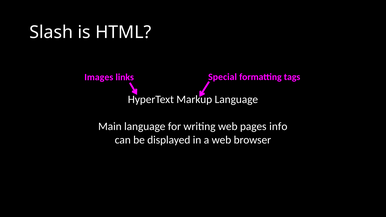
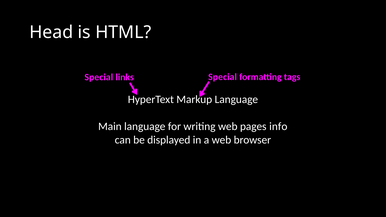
Slash: Slash -> Head (51, 32)
Images: Images -> Special (99, 77)
